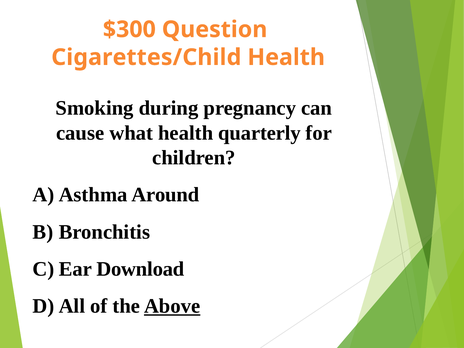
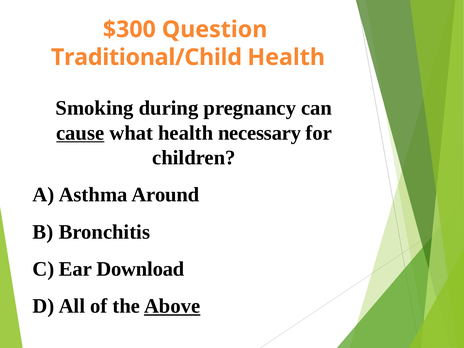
Cigarettes/Child: Cigarettes/Child -> Traditional/Child (146, 57)
cause underline: none -> present (80, 133)
quarterly: quarterly -> necessary (260, 133)
